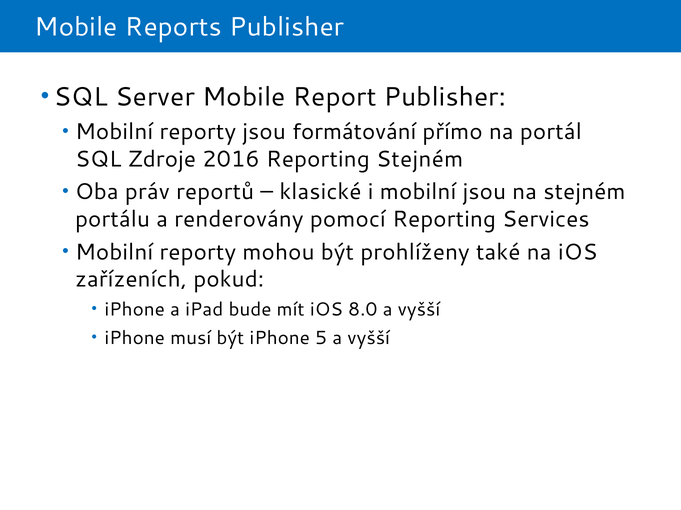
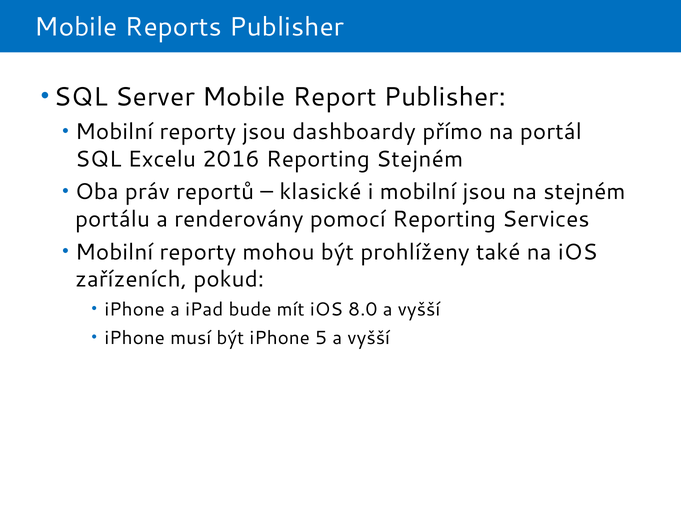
formátování: formátování -> dashboardy (354, 132)
Zdroje: Zdroje -> Excelu (162, 159)
